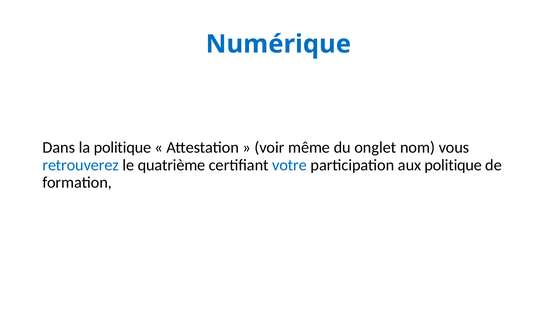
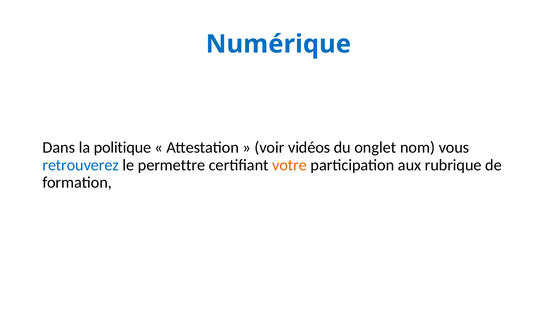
même: même -> vidéos (309, 148)
quatrième: quatrième -> permettre (172, 165)
votre colour: blue -> orange (290, 165)
aux politique: politique -> rubrique (453, 165)
